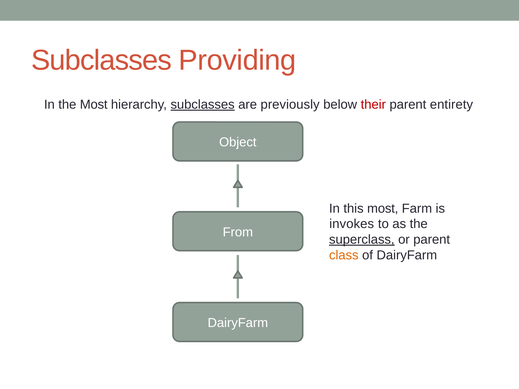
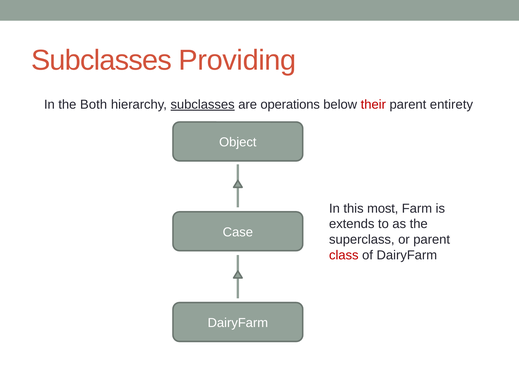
the Most: Most -> Both (94, 105)
previously: previously -> operations (290, 105)
invokes: invokes -> extends (352, 224)
From: From -> Case (238, 232)
superclass underline: present -> none (362, 240)
class colour: orange -> red (344, 255)
